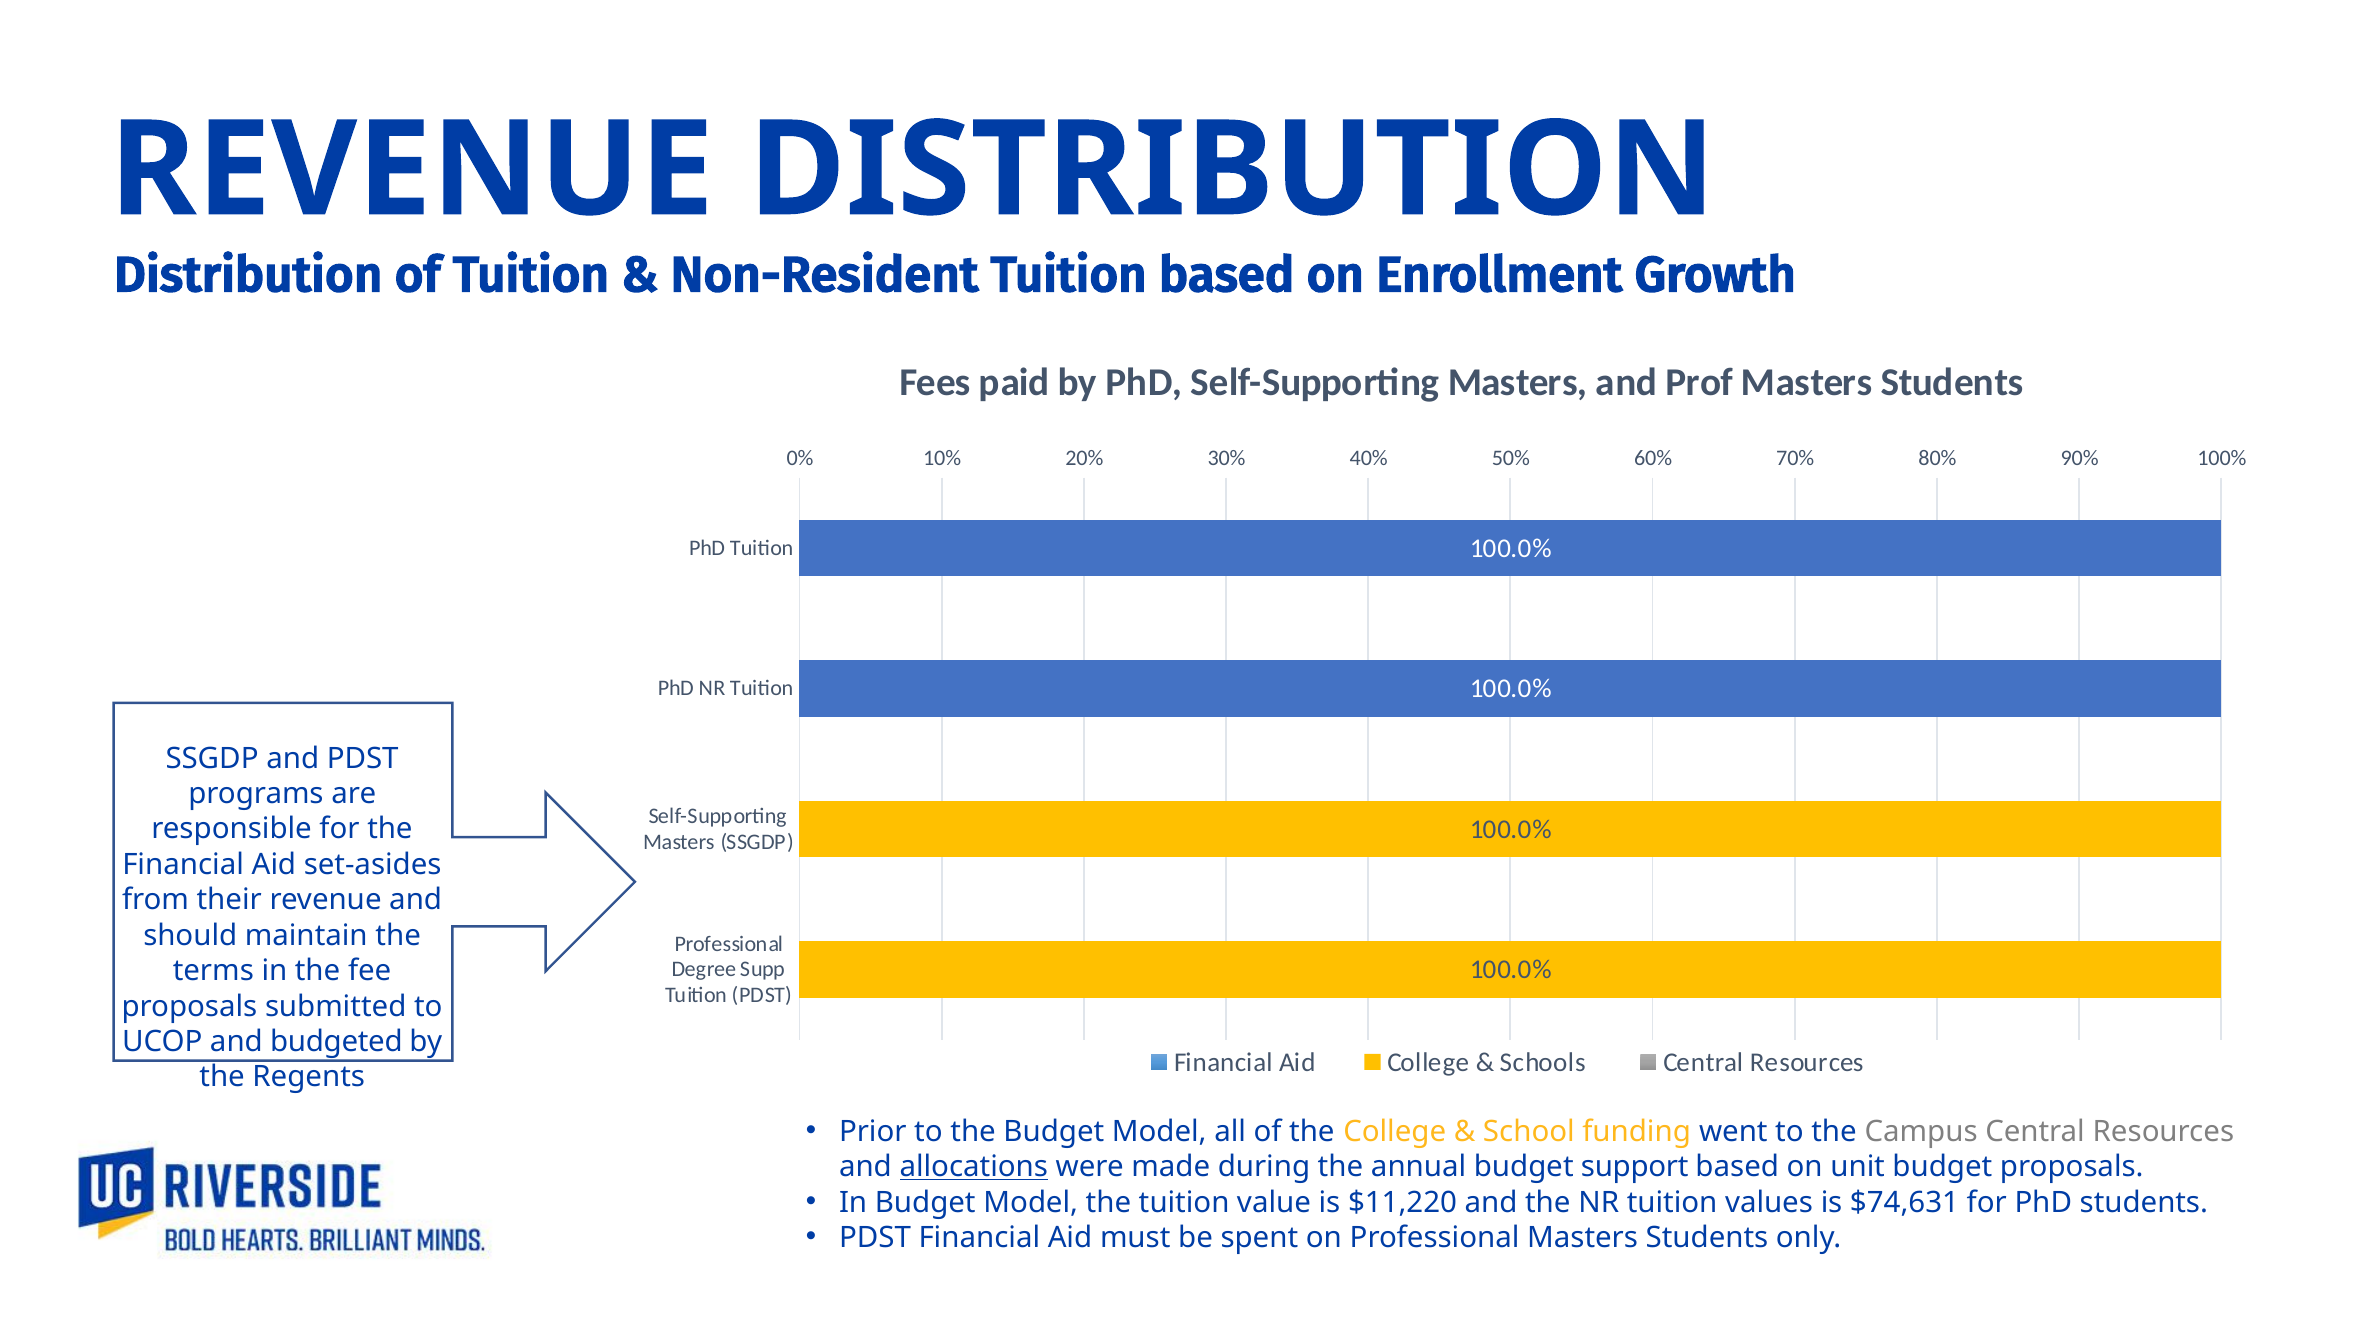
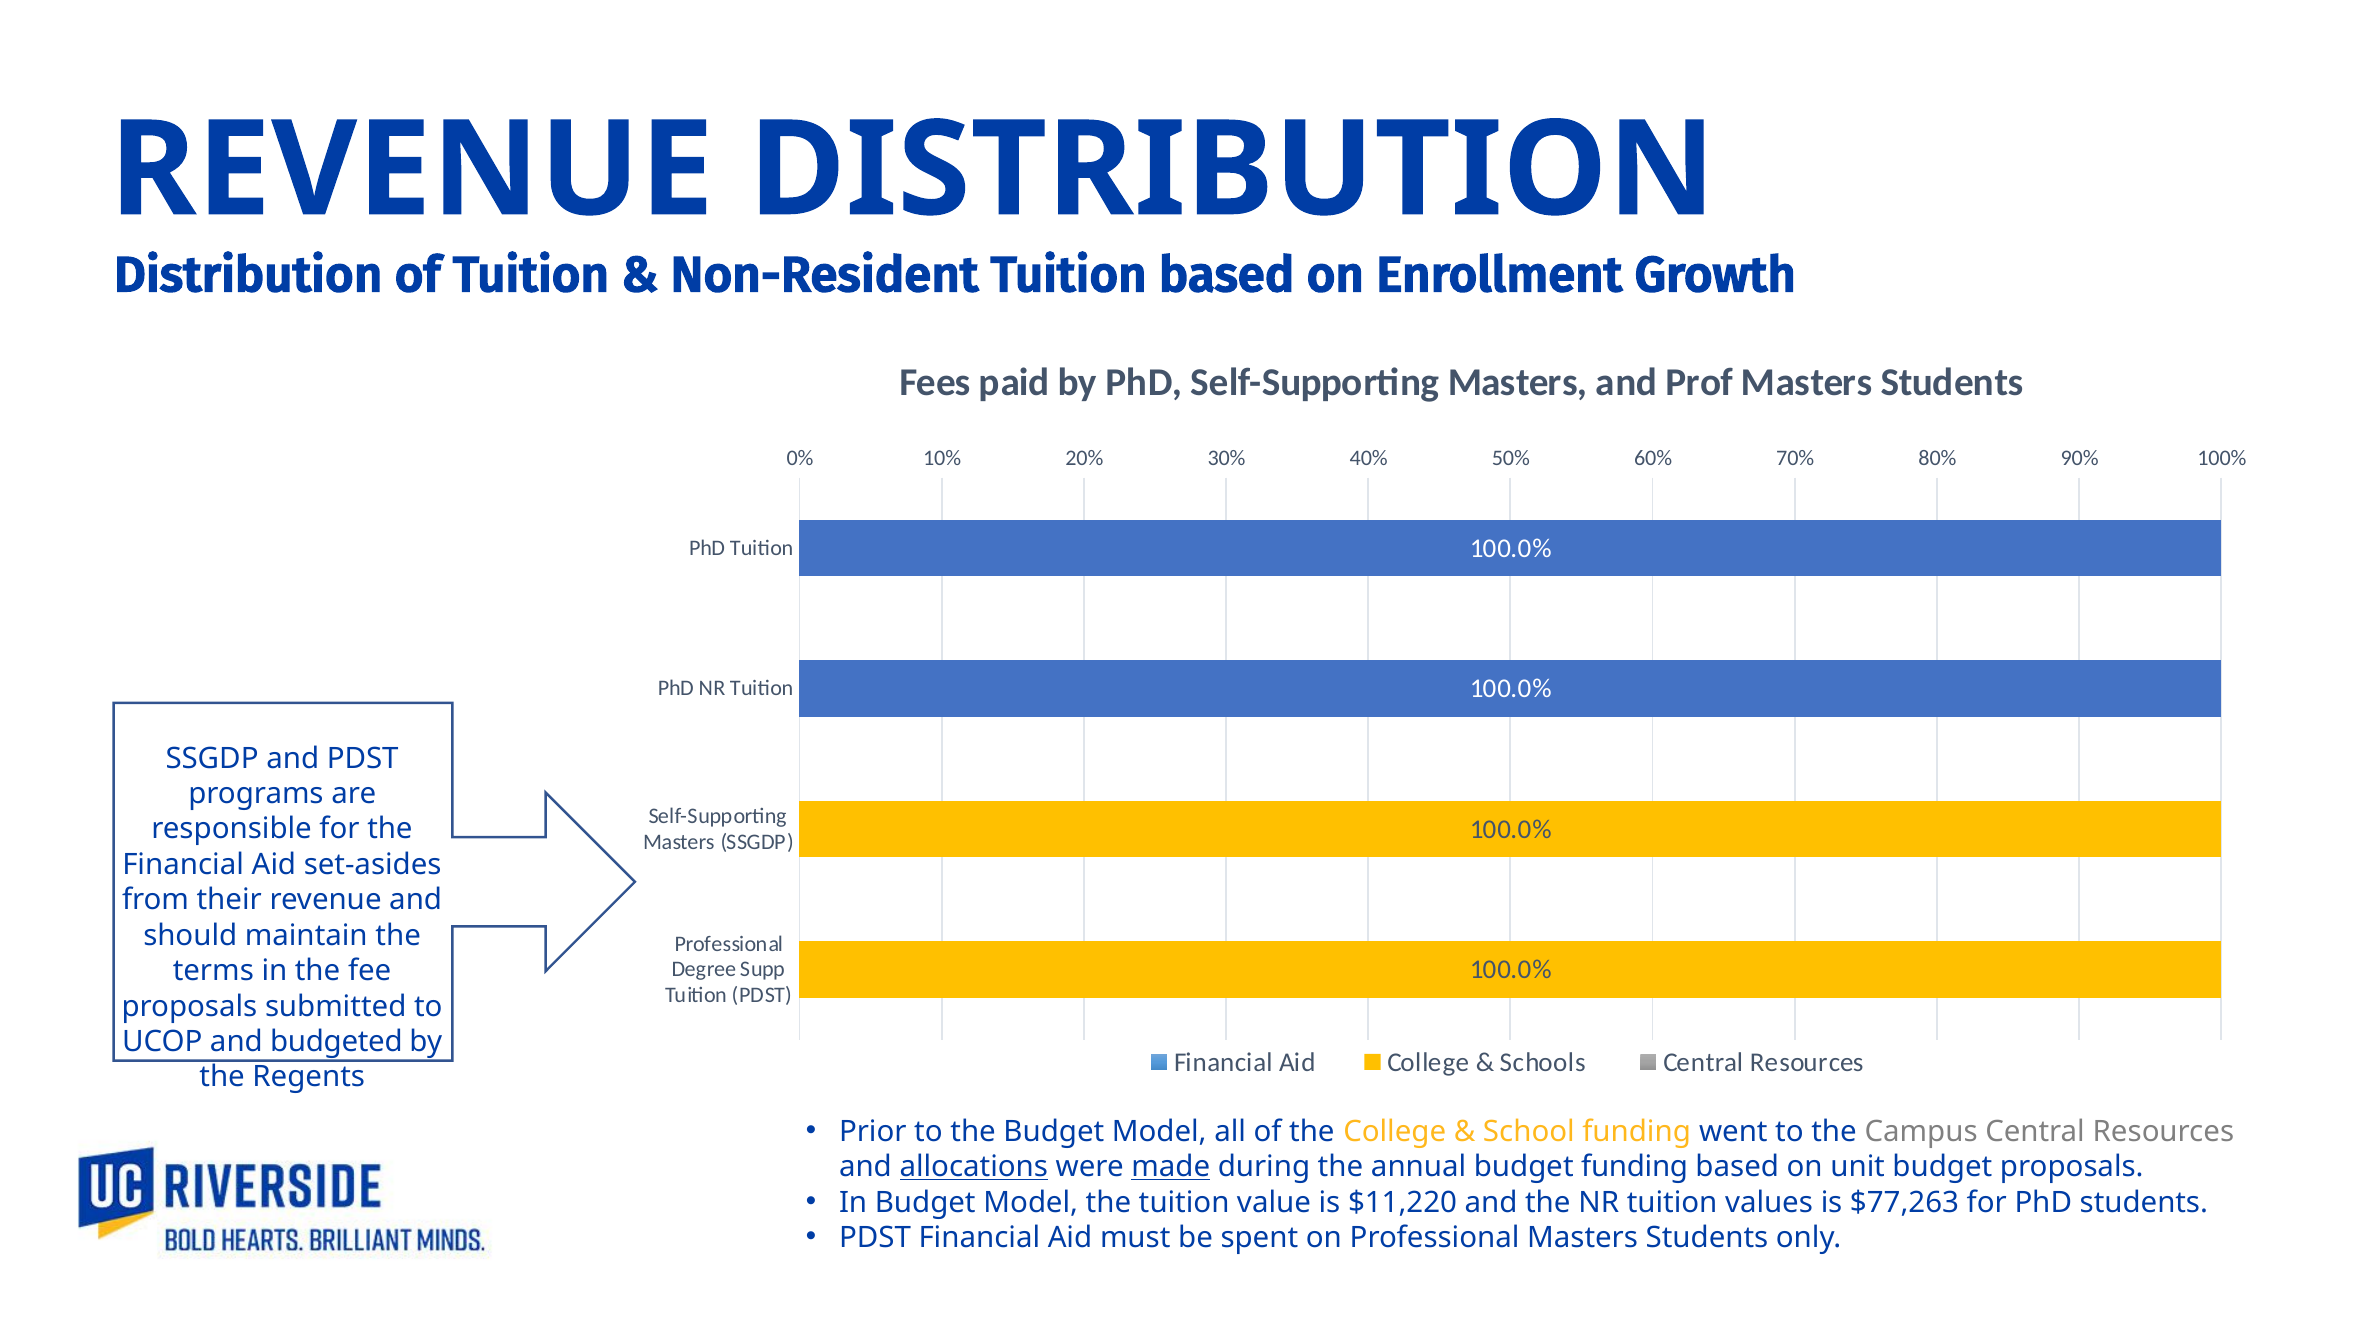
made underline: none -> present (1171, 1166)
budget support: support -> funding (1635, 1166)
$74,631: $74,631 -> $77,263 (1904, 1202)
